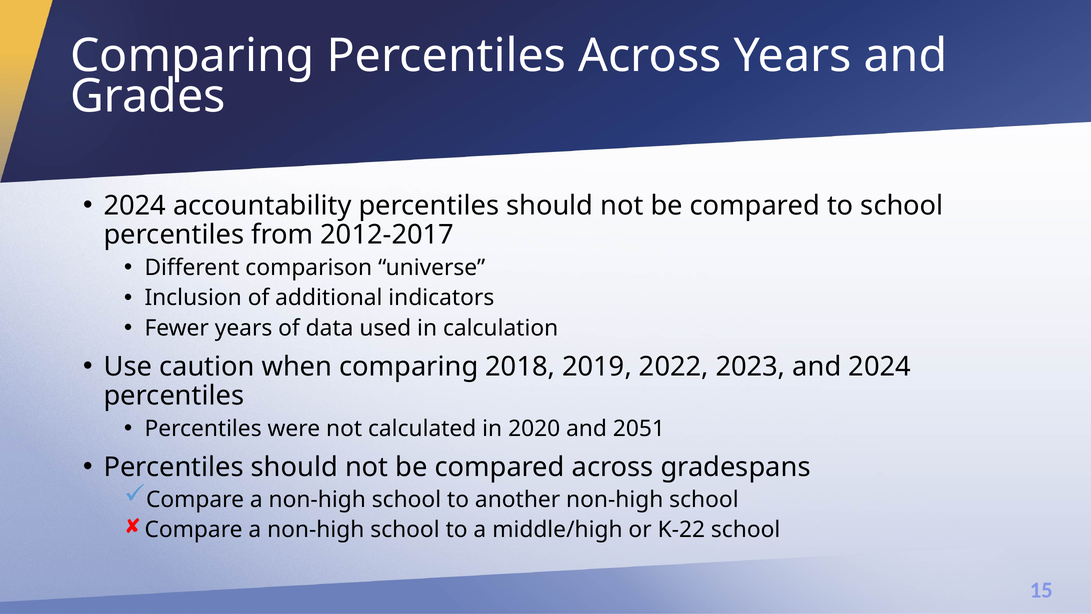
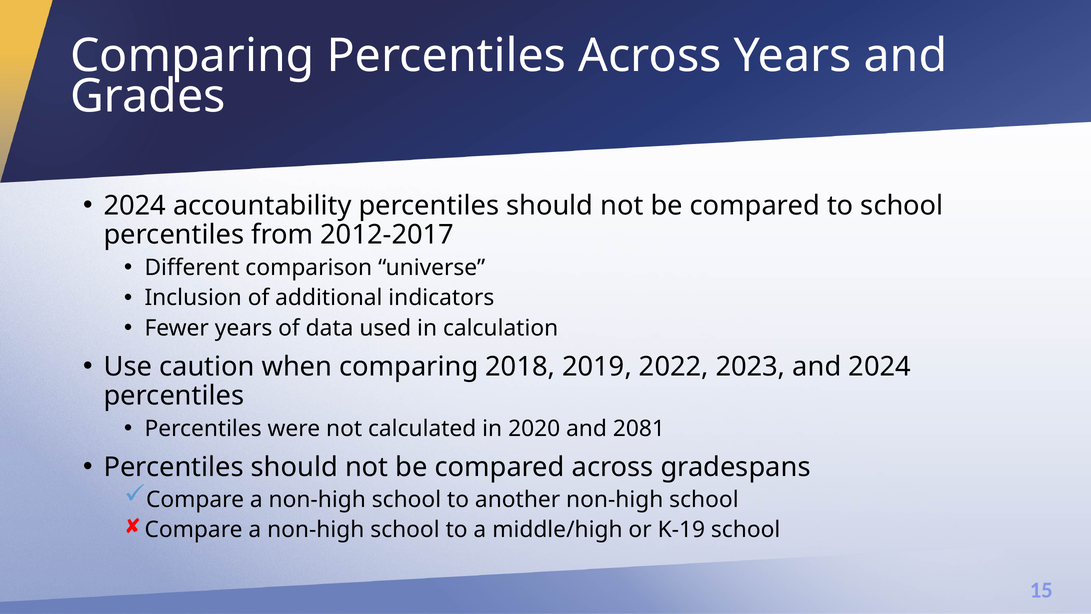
2051: 2051 -> 2081 (639, 428)
K-22: K-22 -> K-19 (681, 530)
